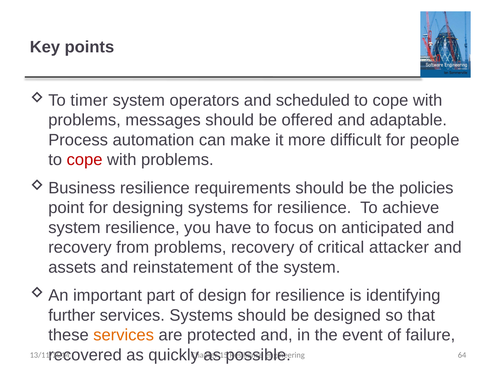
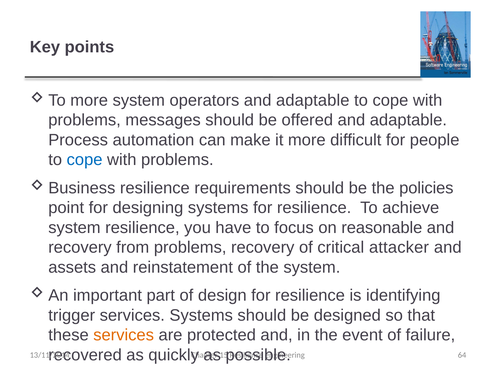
timer: timer -> more (89, 100)
operators and scheduled: scheduled -> adaptable (313, 100)
cope colour: red -> blue (85, 160)
anticipated: anticipated -> reasonable (382, 228)
further: further -> trigger (72, 315)
